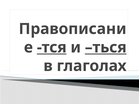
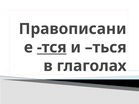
ться underline: present -> none (106, 48)
